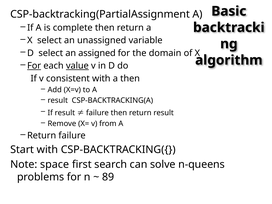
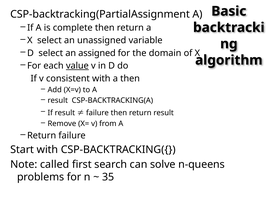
For underline: present -> none (34, 66)
space: space -> called (55, 164)
89: 89 -> 35 (108, 177)
